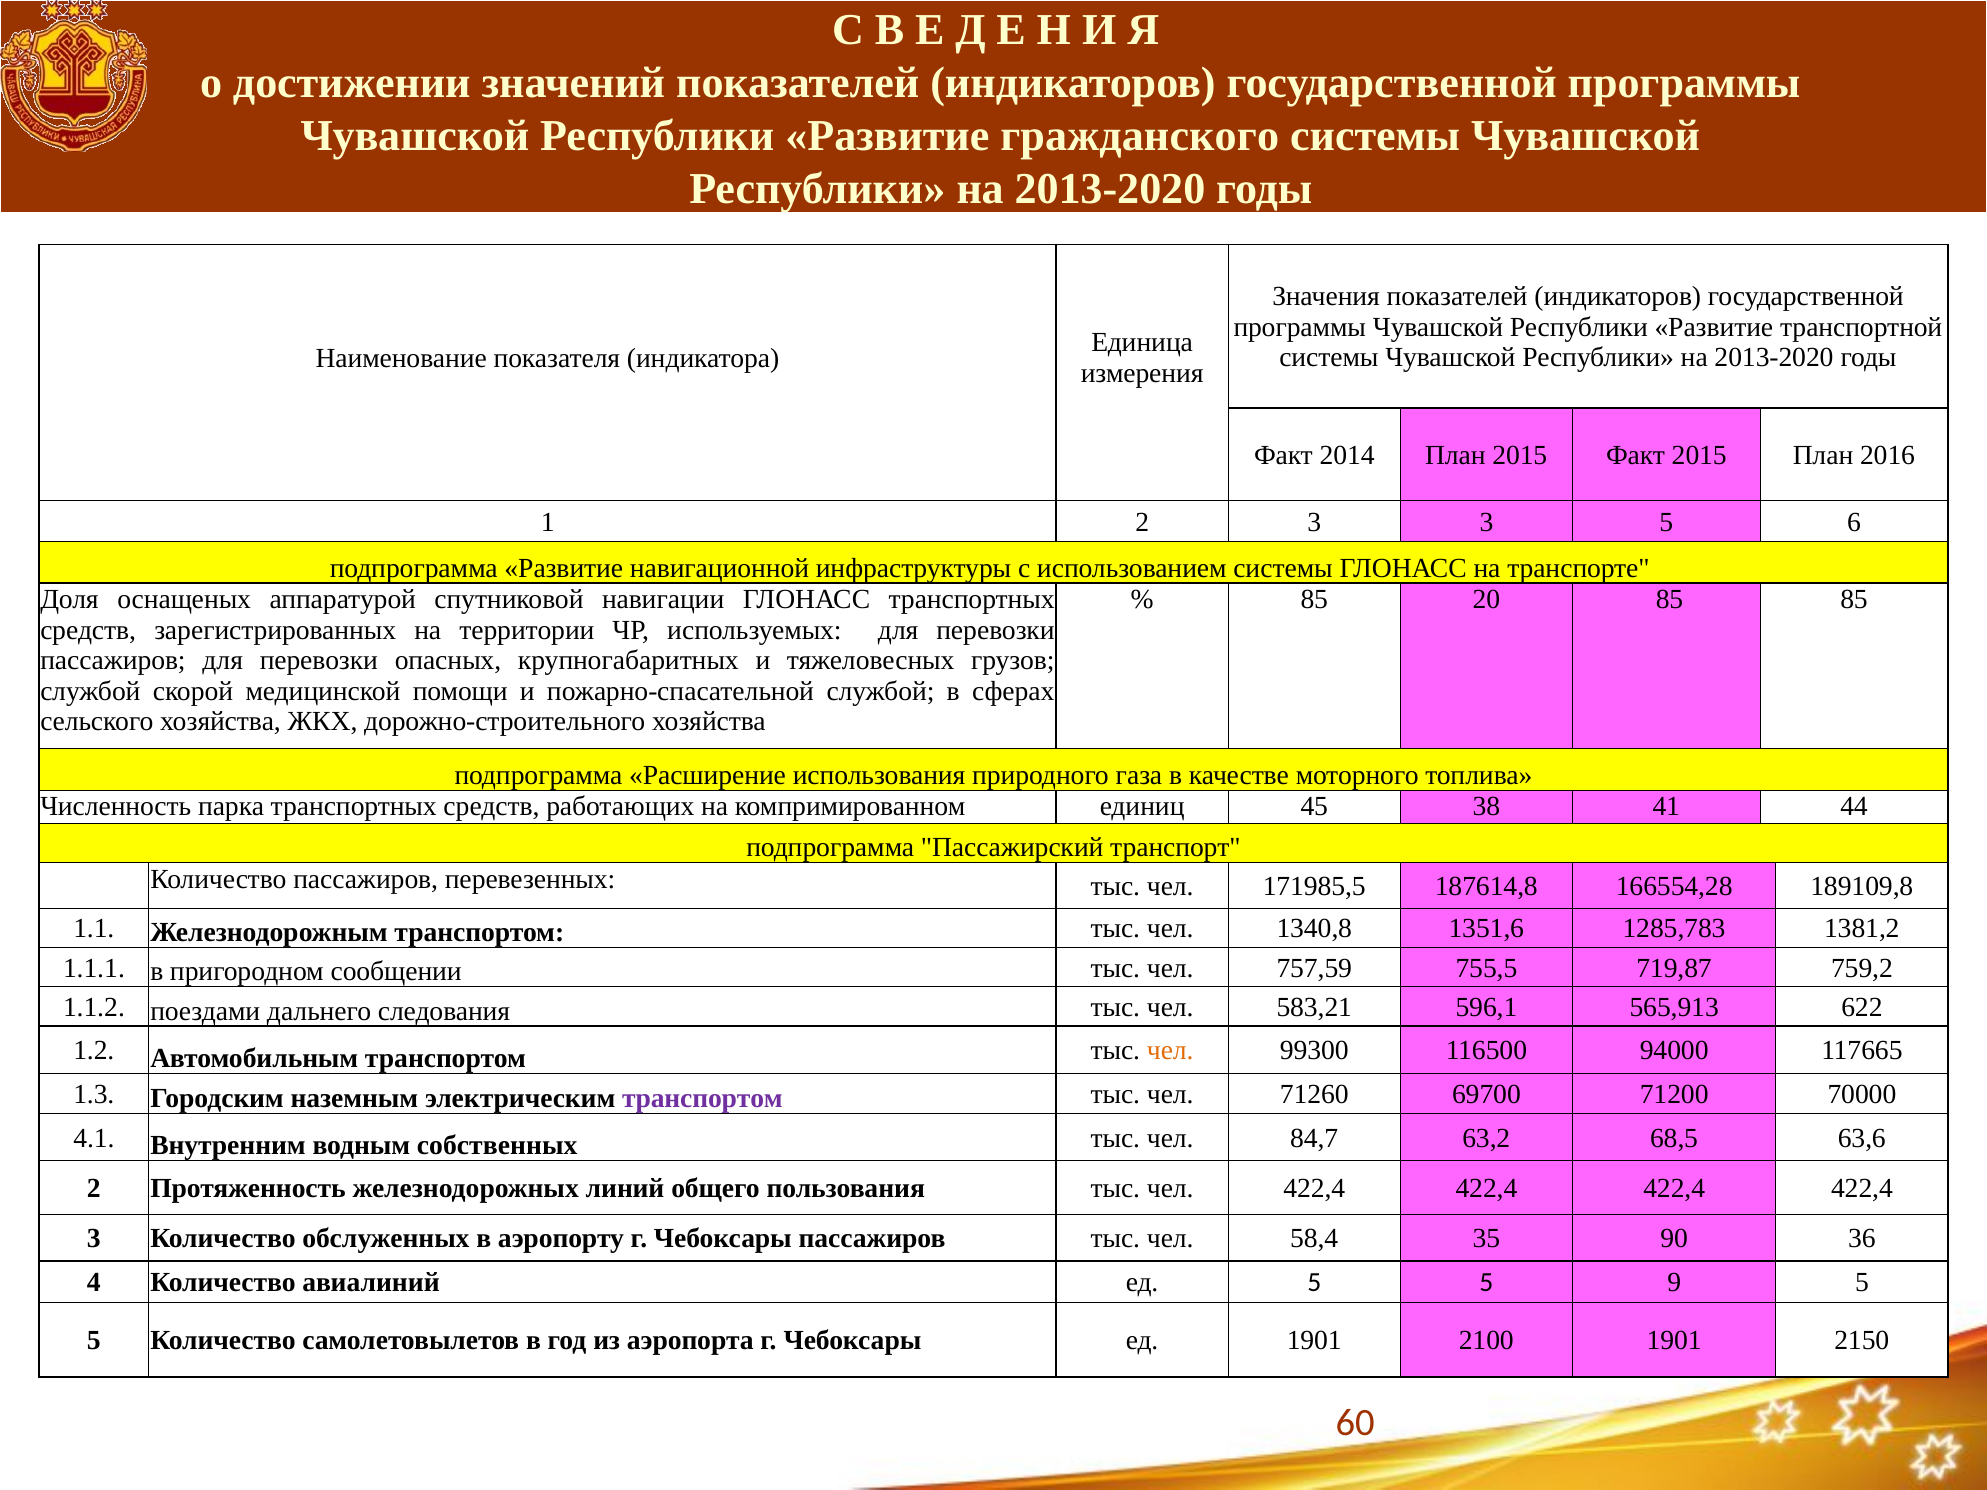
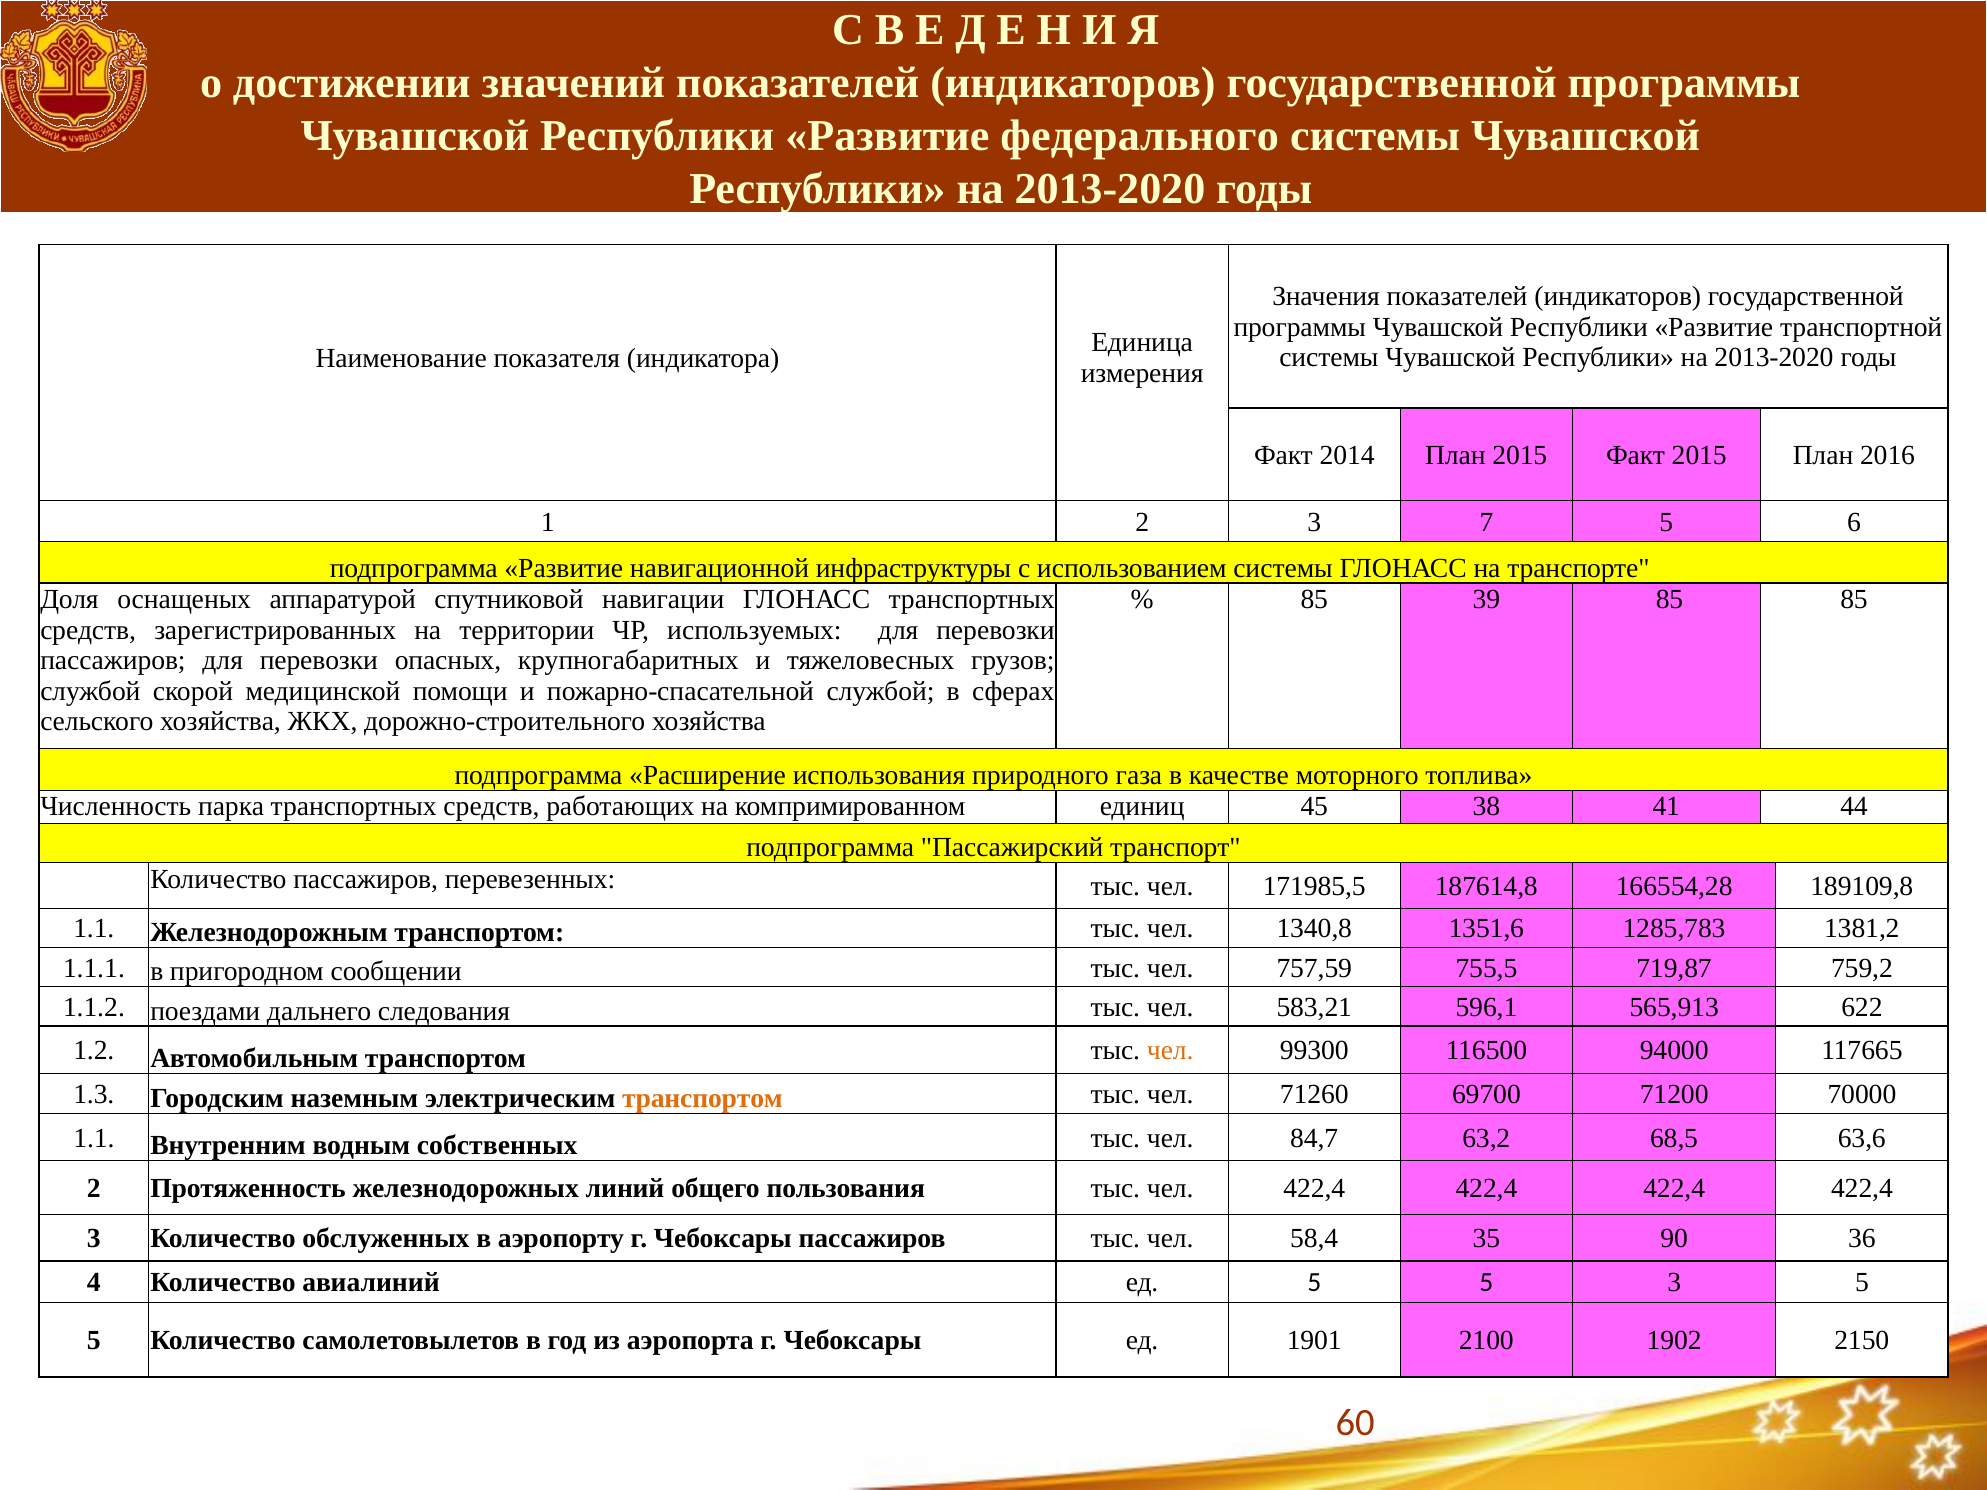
гражданского: гражданского -> федерального (1140, 136)
3 3: 3 -> 7 (1486, 522)
20: 20 -> 39 (1486, 600)
транспортом colour: purple -> orange (702, 1099)
4.1: 4.1 -> 1.1 (94, 1138)
5 9: 9 -> 3 (1674, 1283)
2100 1901: 1901 -> 1902 (1674, 1341)
